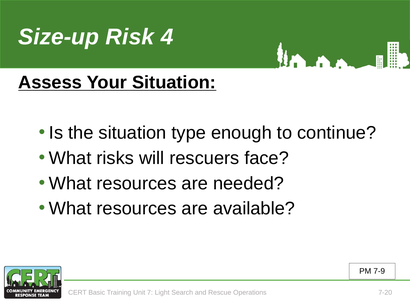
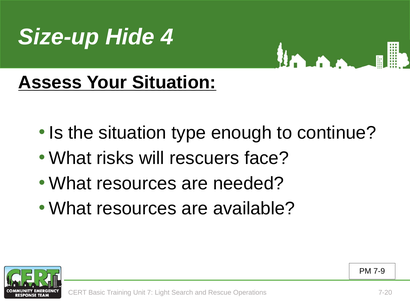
Risk: Risk -> Hide (130, 37)
